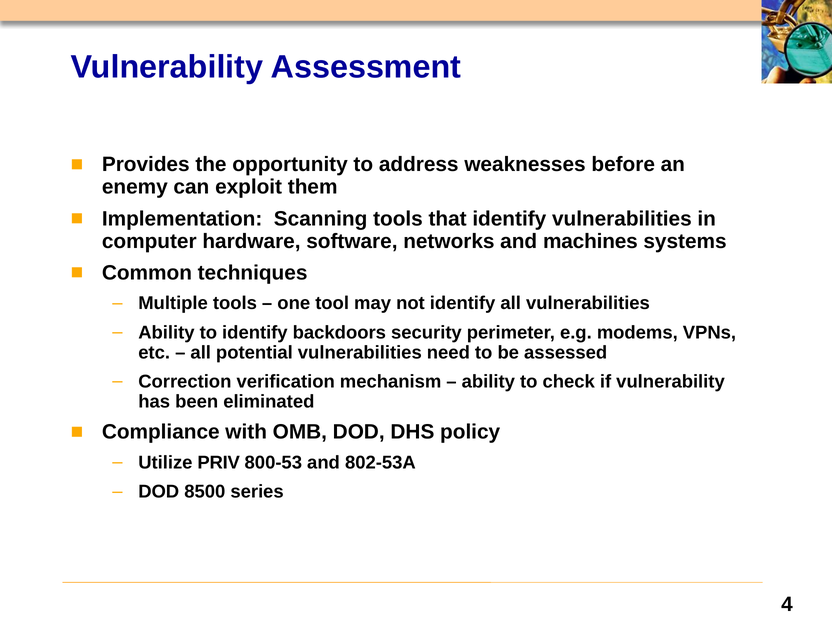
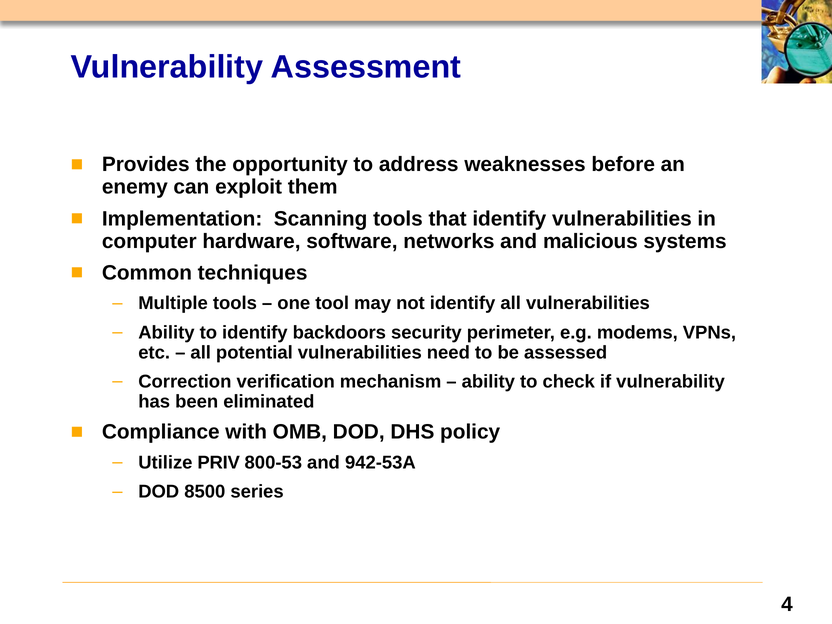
machines: machines -> malicious (590, 241)
802-53A: 802-53A -> 942-53A (380, 463)
